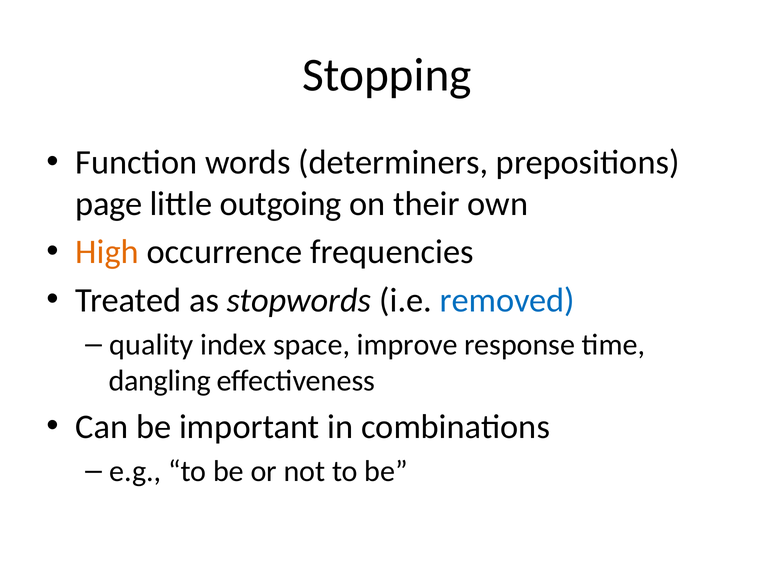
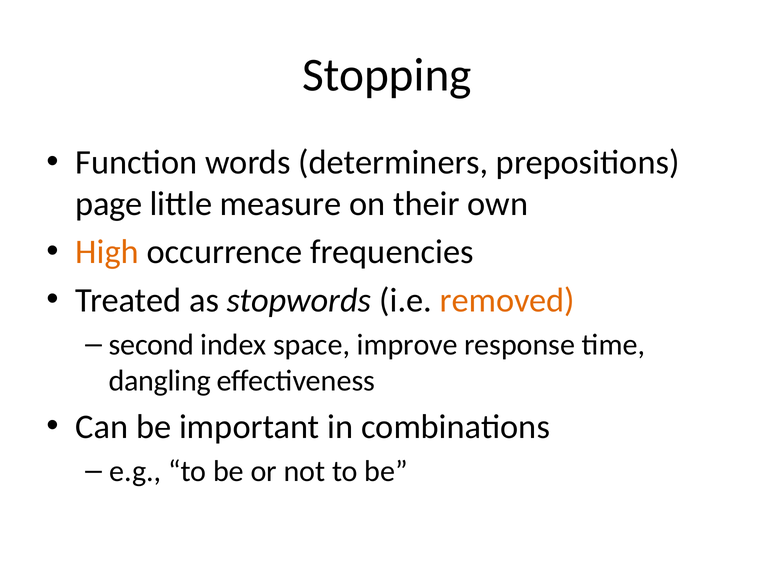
outgoing: outgoing -> measure (281, 204)
removed colour: blue -> orange (507, 300)
quality: quality -> second (152, 344)
